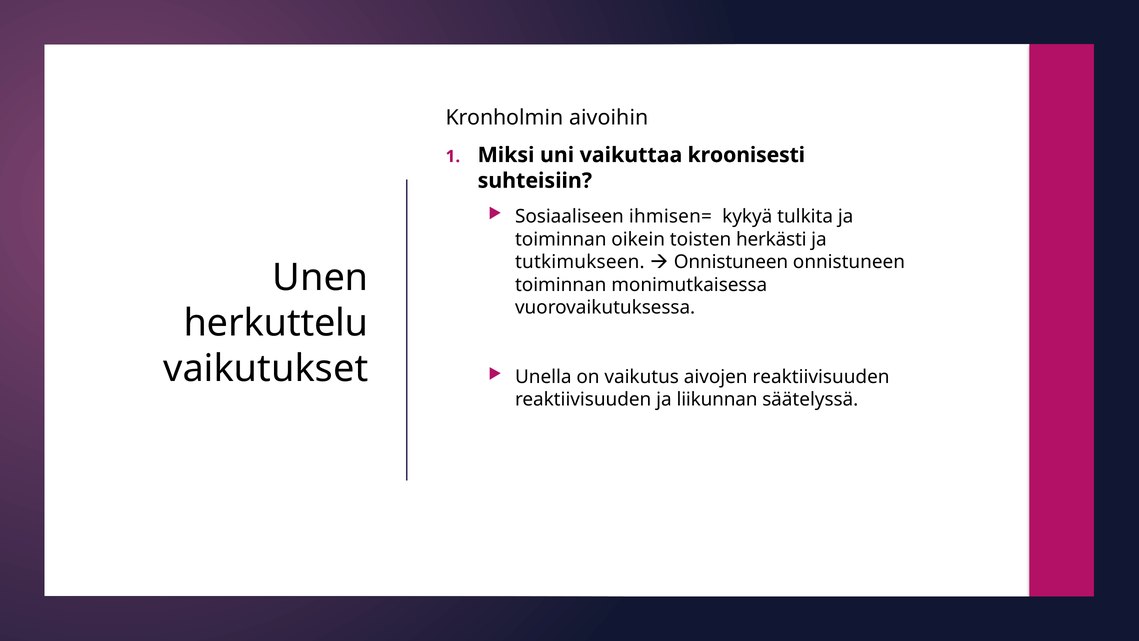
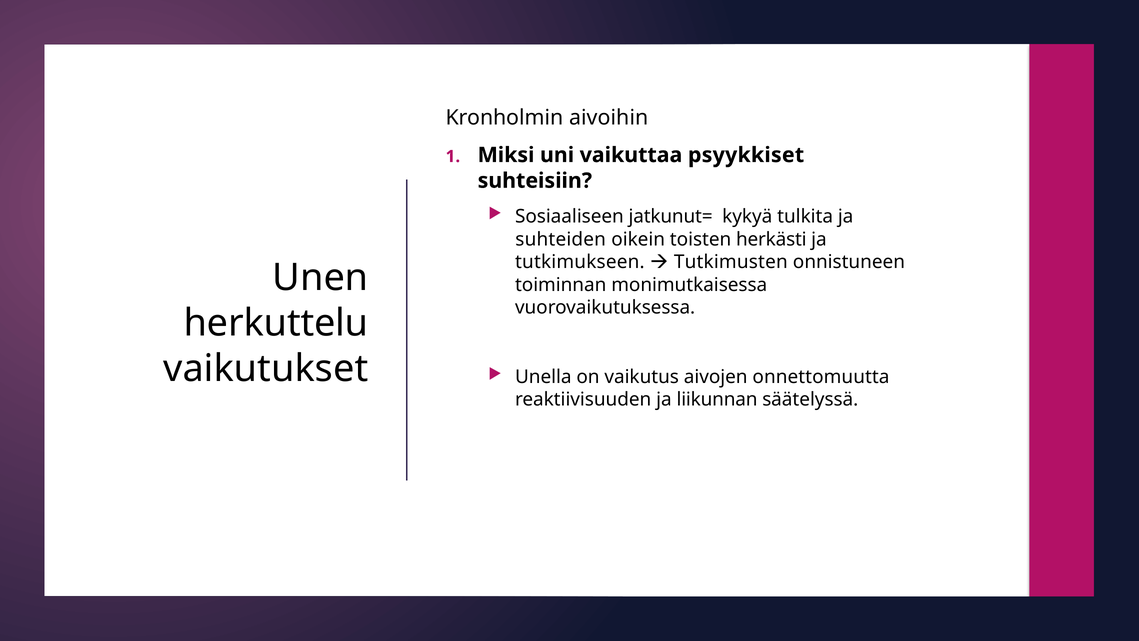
kroonisesti: kroonisesti -> psyykkiset (746, 155)
ihmisen=: ihmisen= -> jatkunut= (671, 216)
toiminnan: toiminnan -> suhteiden (561, 239)
Onnistuneen: Onnistuneen -> Tutkimusten (731, 262)
aivojen reaktiivisuuden: reaktiivisuuden -> onnettomuutta (821, 377)
